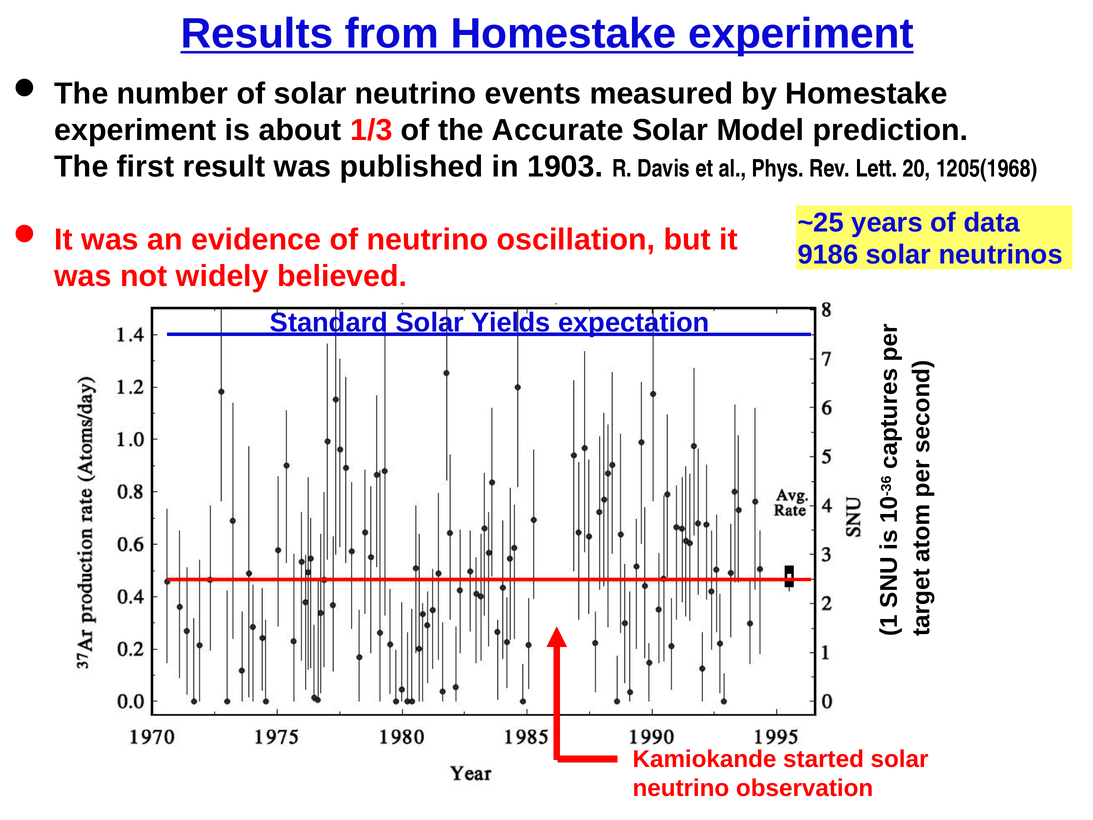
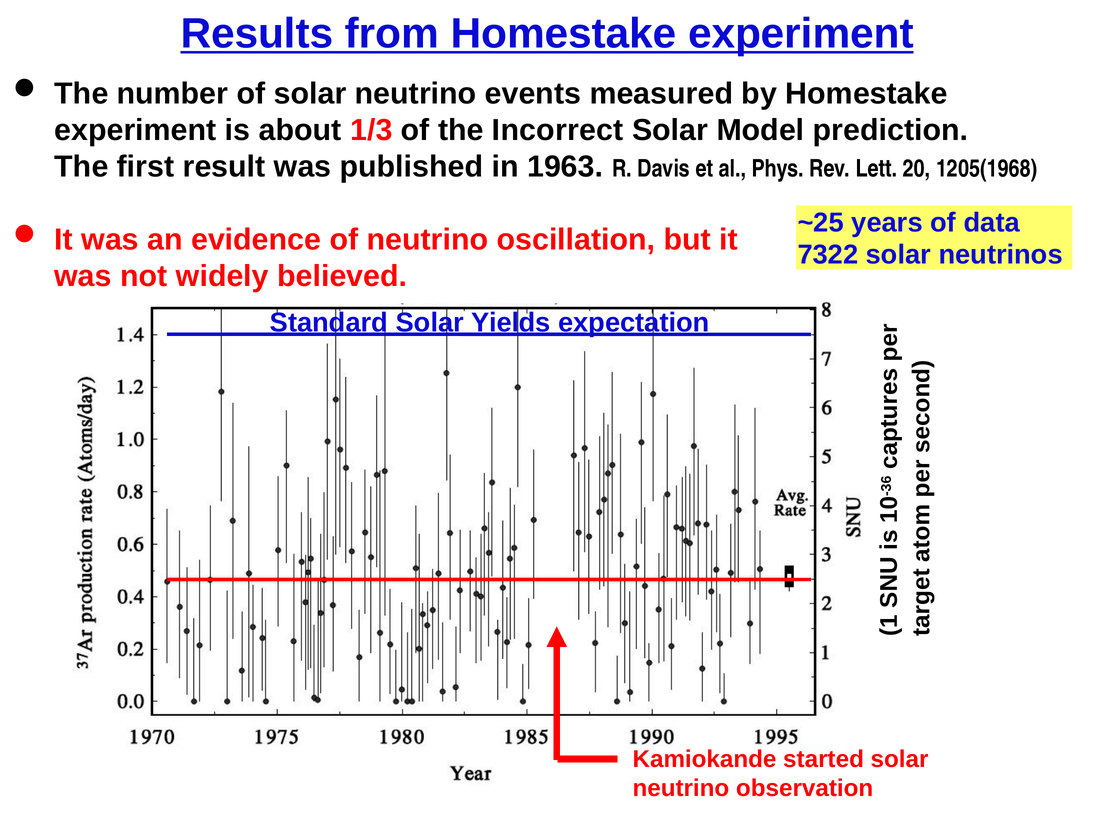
Accurate: Accurate -> Incorrect (558, 130)
1903: 1903 -> 1963 (565, 167)
9186: 9186 -> 7322 (828, 255)
